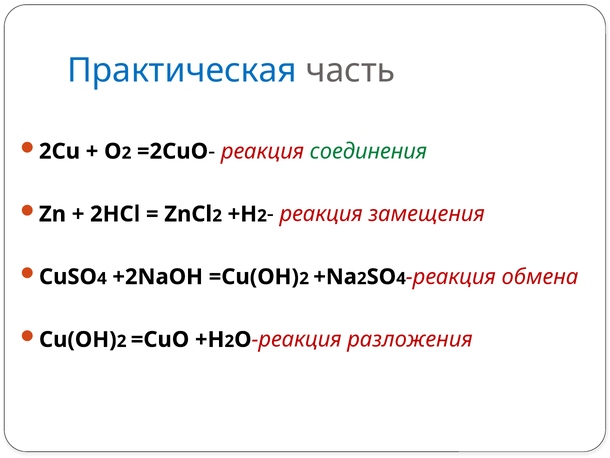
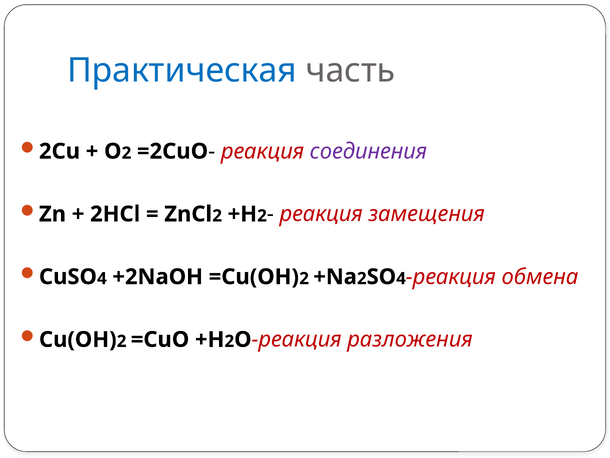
соединения colour: green -> purple (368, 151)
